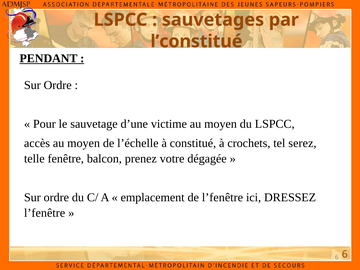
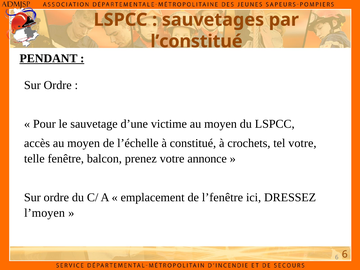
tel serez: serez -> votre (302, 143)
dégagée: dégagée -> annonce (207, 159)
l’fenêtre: l’fenêtre -> l’moyen (45, 213)
